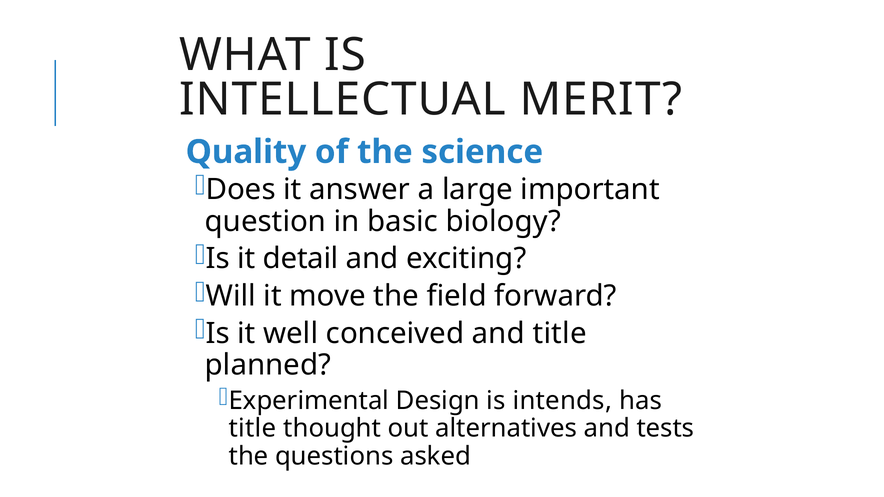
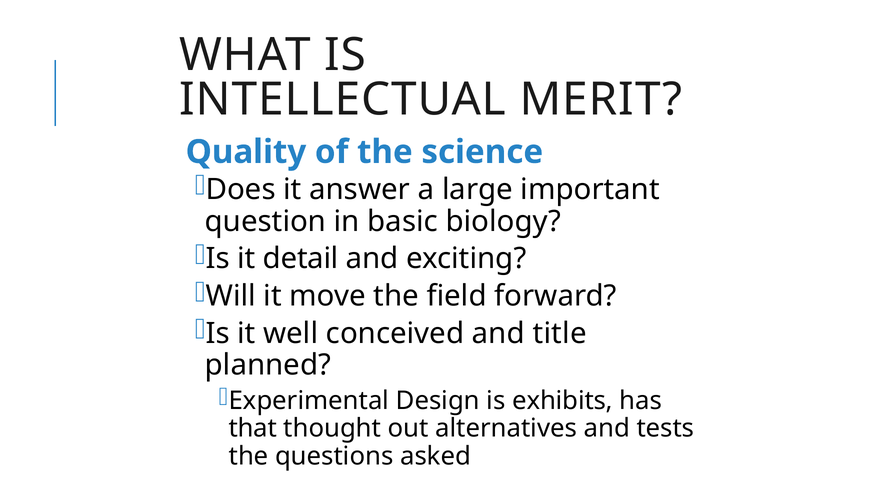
intends: intends -> exhibits (563, 401)
title: title -> that (253, 429)
